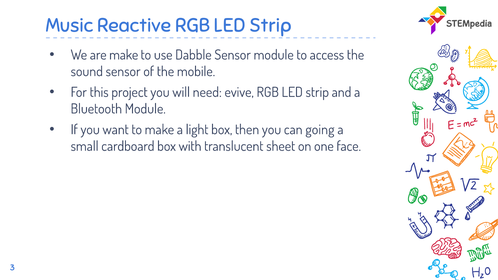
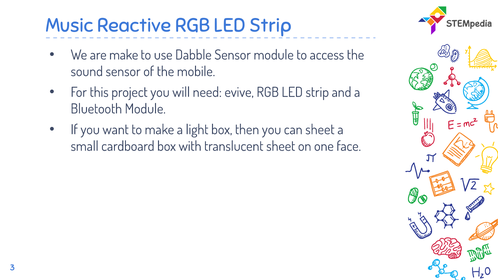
can going: going -> sheet (320, 130)
